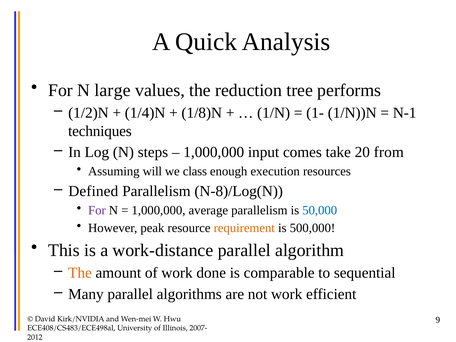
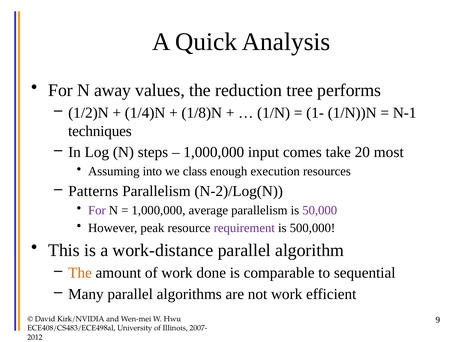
large: large -> away (113, 90)
from: from -> most (389, 152)
will: will -> into (152, 171)
Defined: Defined -> Patterns (93, 191)
N-8)/Log(N: N-8)/Log(N -> N-2)/Log(N (239, 191)
50,000 colour: blue -> purple (320, 210)
requirement colour: orange -> purple (244, 228)
